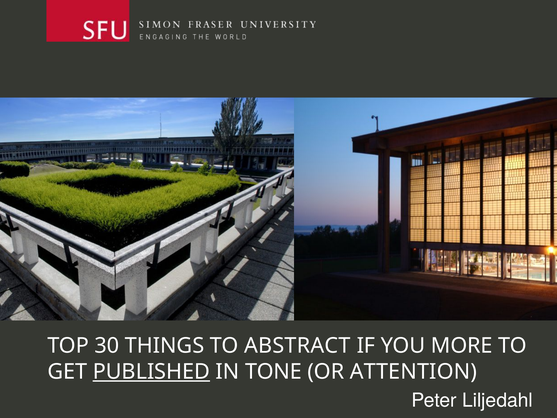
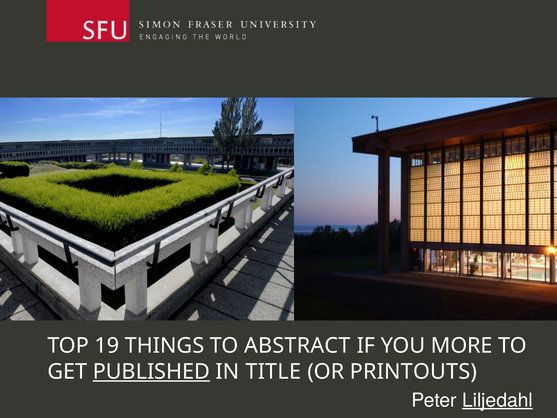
30: 30 -> 19 (107, 345)
TONE: TONE -> TITLE (273, 371)
ATTENTION: ATTENTION -> PRINTOUTS (413, 371)
Liljedahl underline: none -> present (497, 400)
